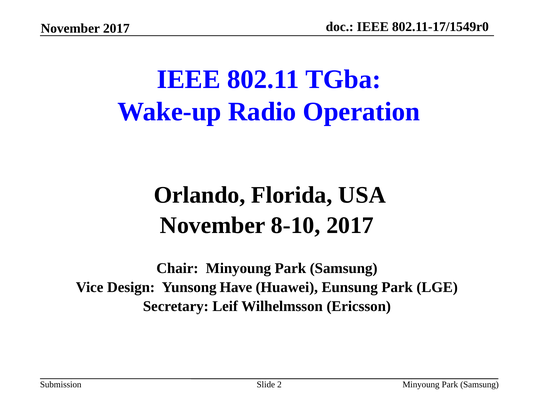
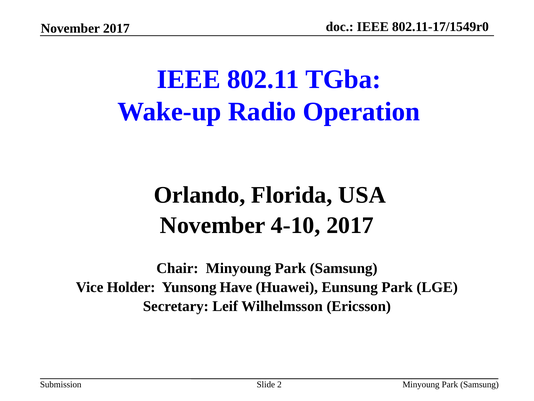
8-10: 8-10 -> 4-10 (296, 225)
Design: Design -> Holder (131, 287)
